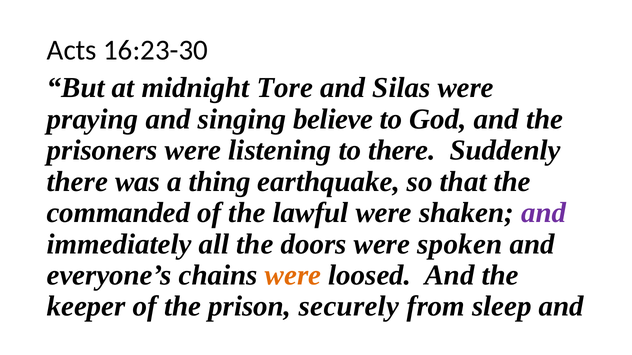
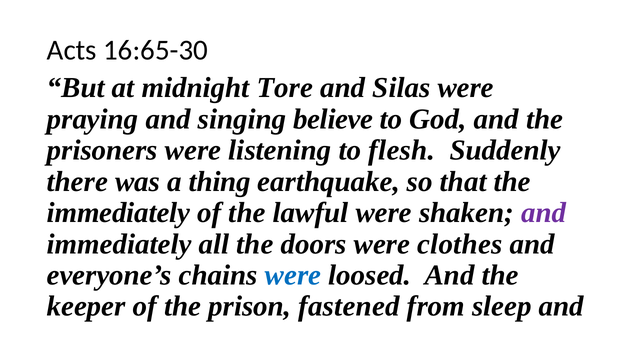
16:23-30: 16:23-30 -> 16:65-30 (156, 50)
to there: there -> flesh (402, 150)
commanded: commanded -> immediately (118, 213)
spoken: spoken -> clothes (460, 244)
were colour: orange -> blue (293, 276)
securely: securely -> fastened (349, 307)
